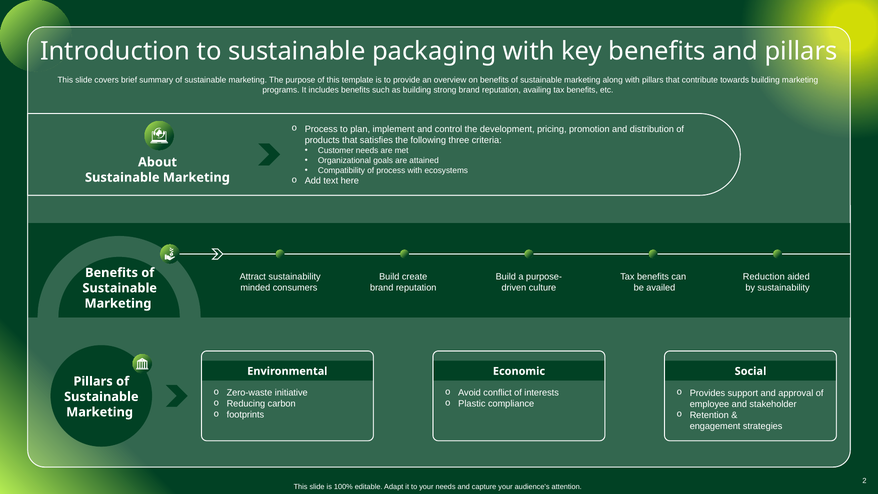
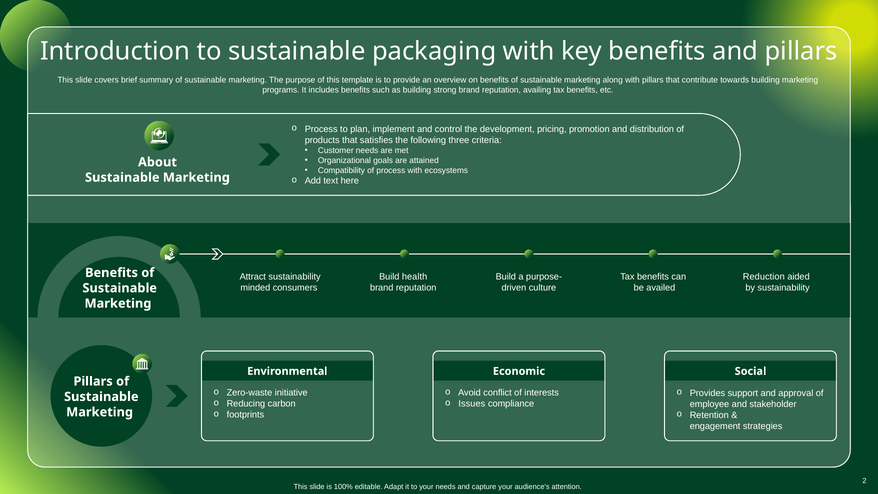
create: create -> health (415, 277)
Plastic: Plastic -> Issues (472, 404)
